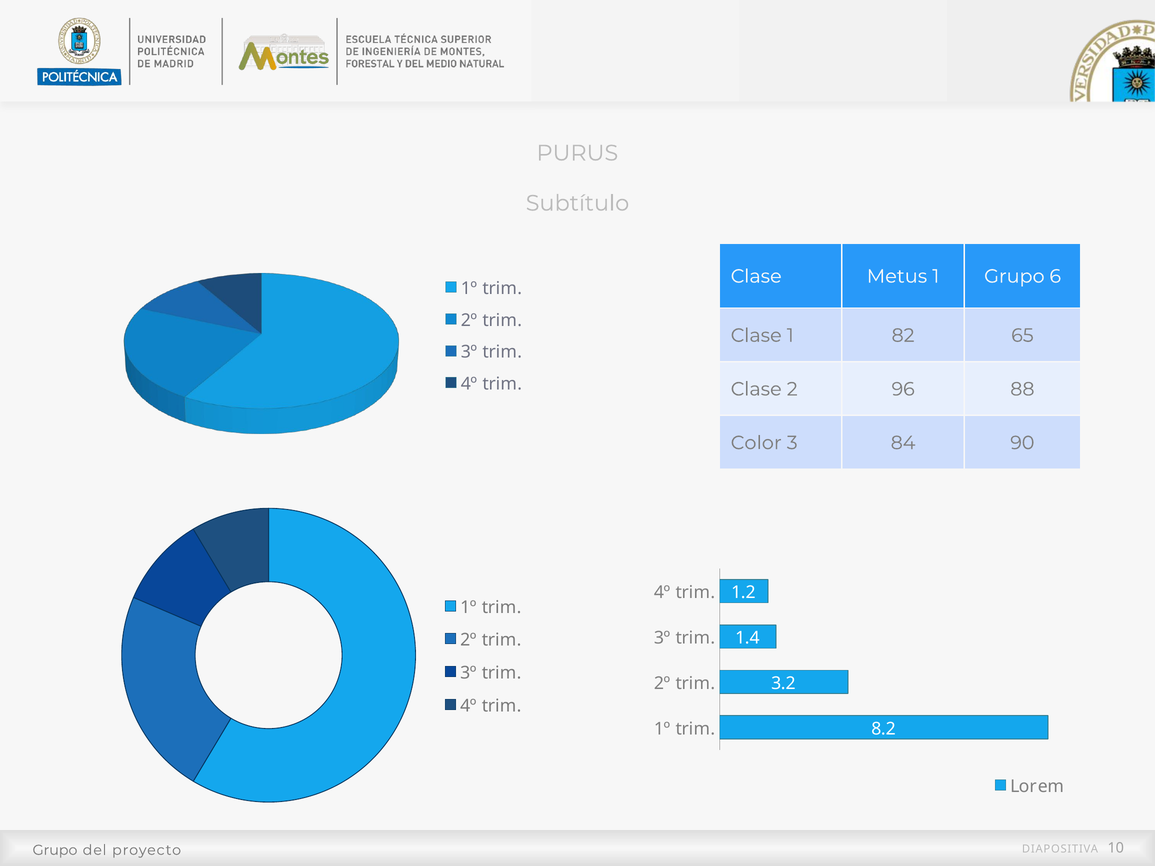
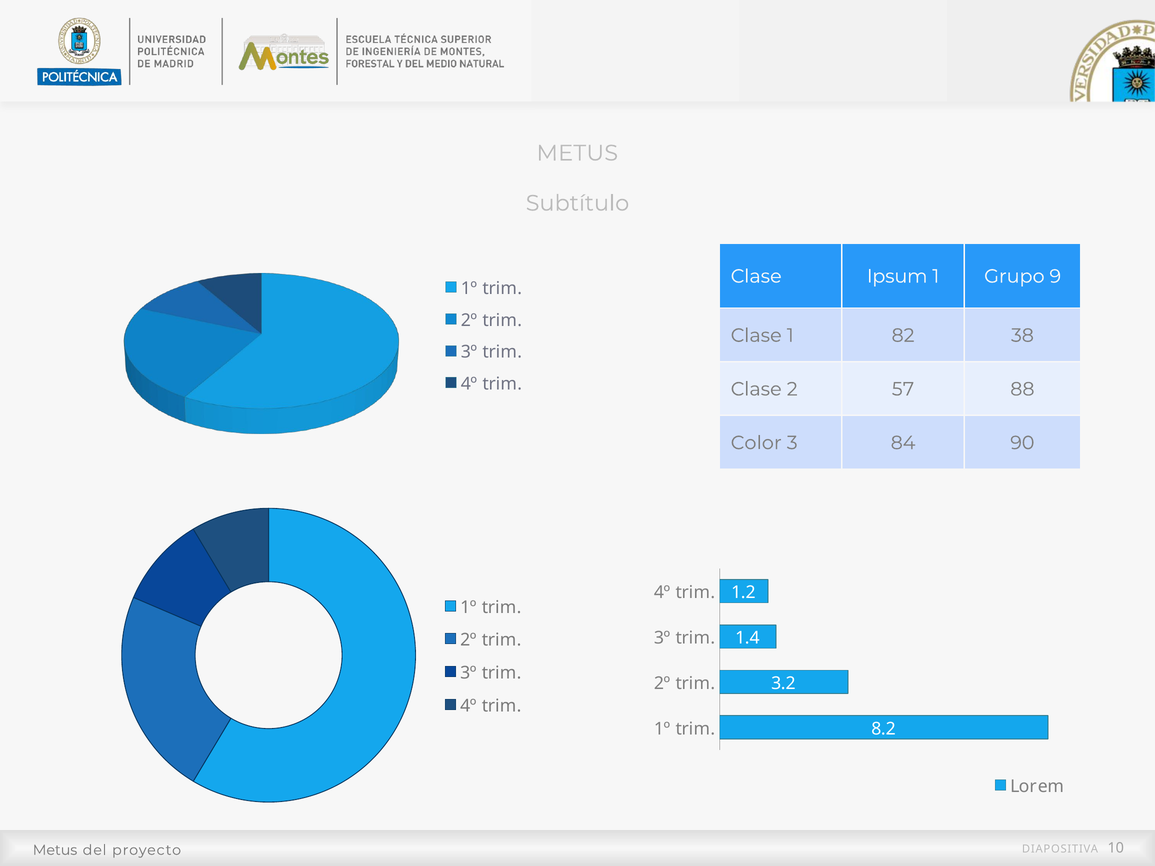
PURUS: PURUS -> METUS (577, 153)
Metus: Metus -> Ipsum (897, 276)
6: 6 -> 9 (1055, 276)
65: 65 -> 38 (1022, 336)
96: 96 -> 57 (903, 389)
Grupo: Grupo -> Metus (55, 850)
